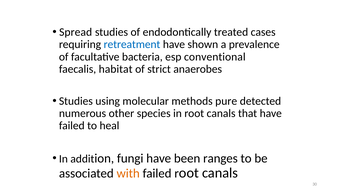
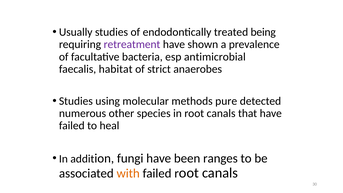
Spread: Spread -> Usually (76, 32)
cases: cases -> being (263, 32)
retreatment colour: blue -> purple (132, 44)
conventional: conventional -> antimicrobial (215, 57)
